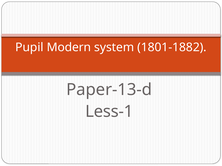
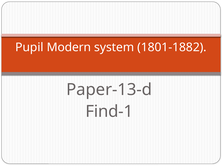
Less-1: Less-1 -> Find-1 (109, 112)
